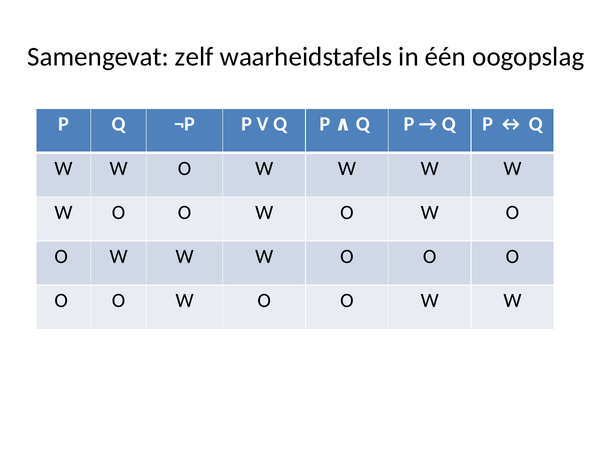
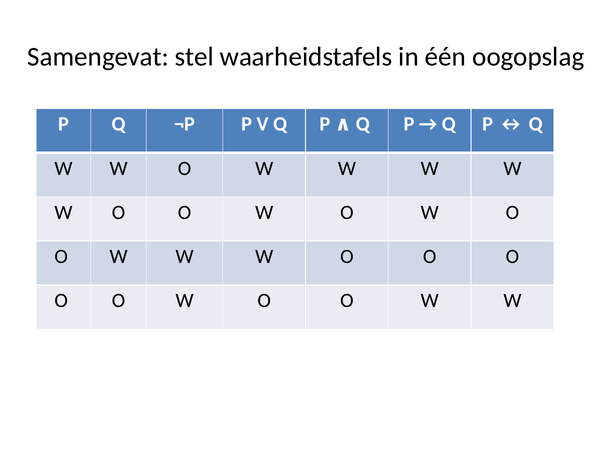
zelf: zelf -> stel (194, 57)
